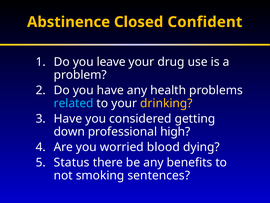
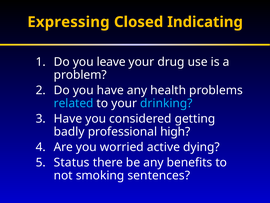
Abstinence: Abstinence -> Expressing (68, 22)
Confident: Confident -> Indicating (205, 22)
drinking colour: yellow -> light blue (166, 103)
down: down -> badly (69, 131)
blood: blood -> active (163, 147)
